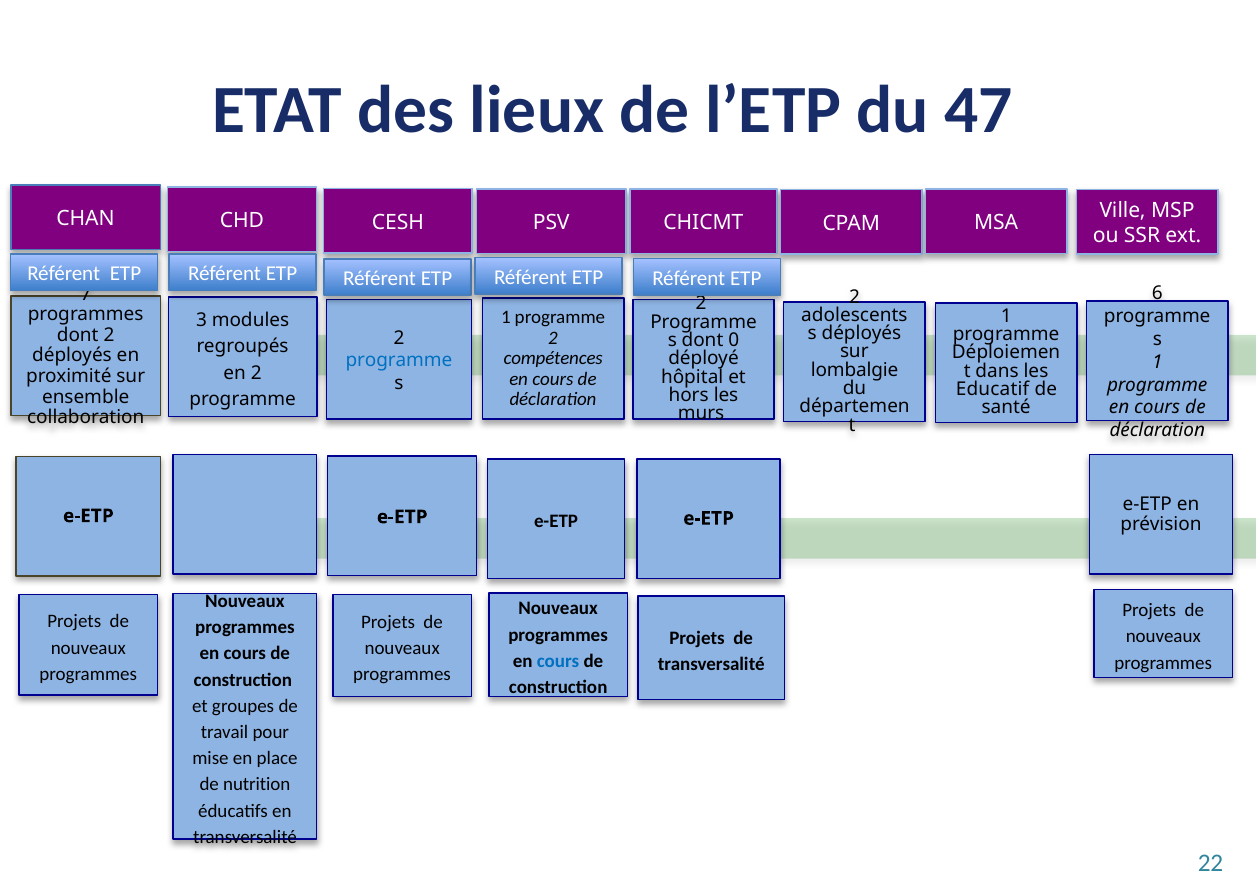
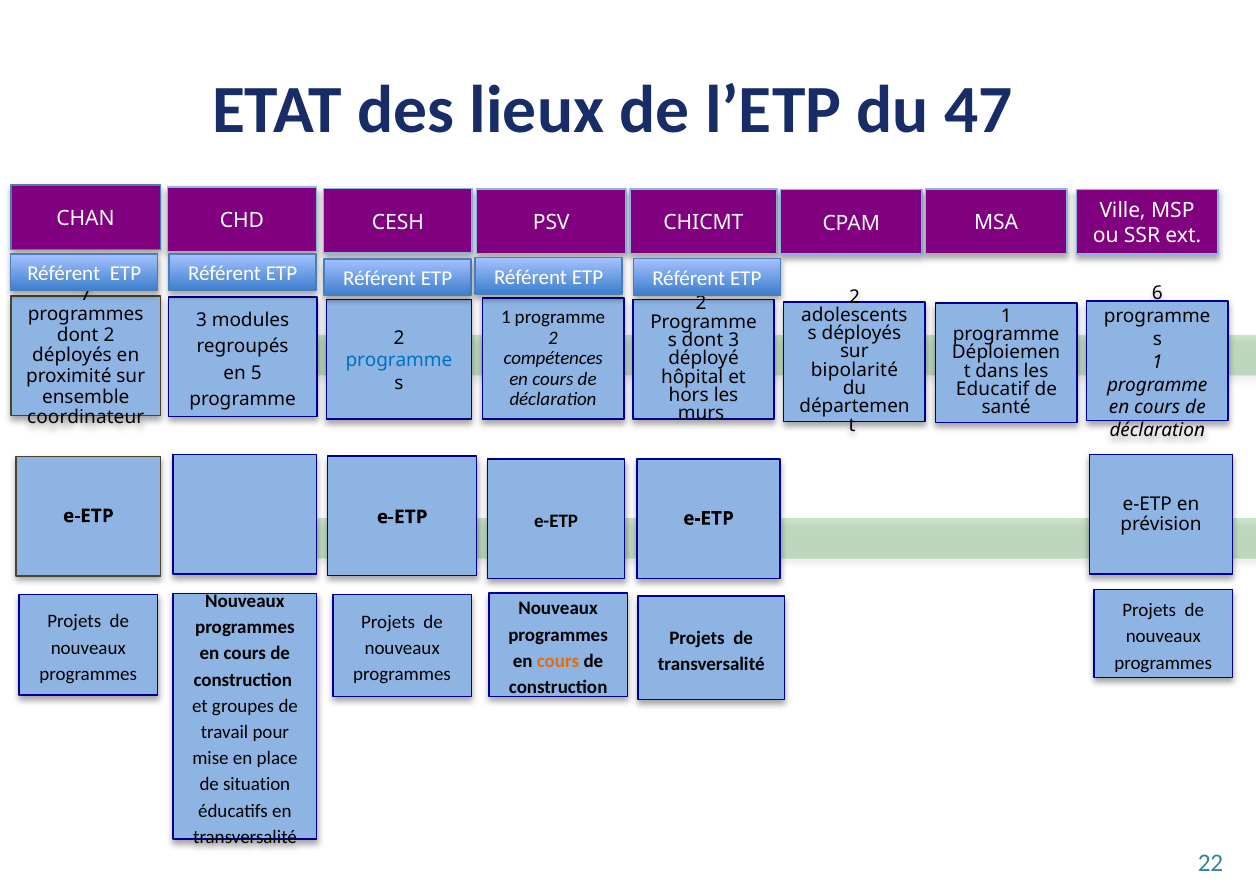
dont 0: 0 -> 3 (734, 340)
lombalgie: lombalgie -> bipolarité (854, 370)
en 2: 2 -> 5 (256, 373)
collaboration: collaboration -> coordinateur (86, 418)
cours colour: blue -> orange (558, 661)
nutrition: nutrition -> situation (257, 785)
